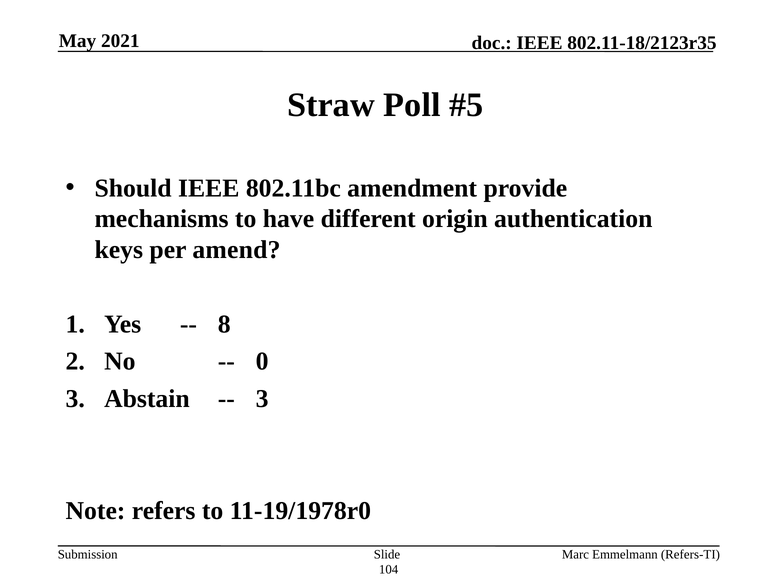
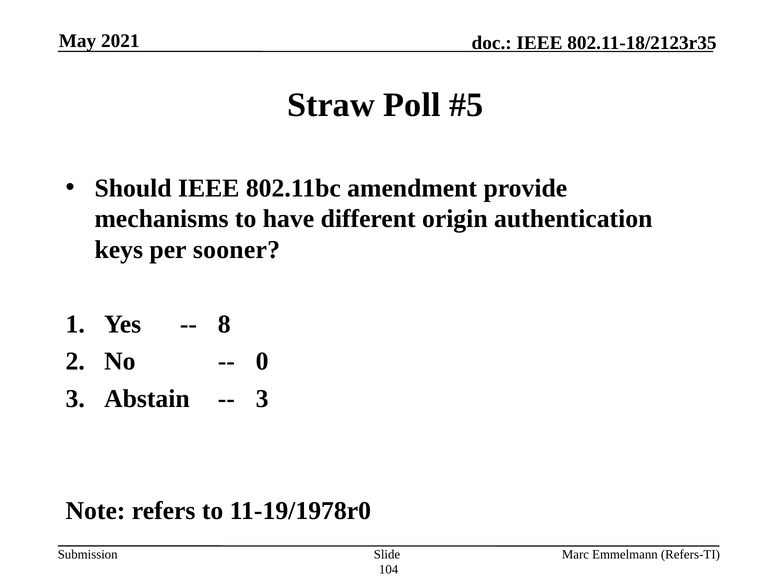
amend: amend -> sooner (236, 250)
